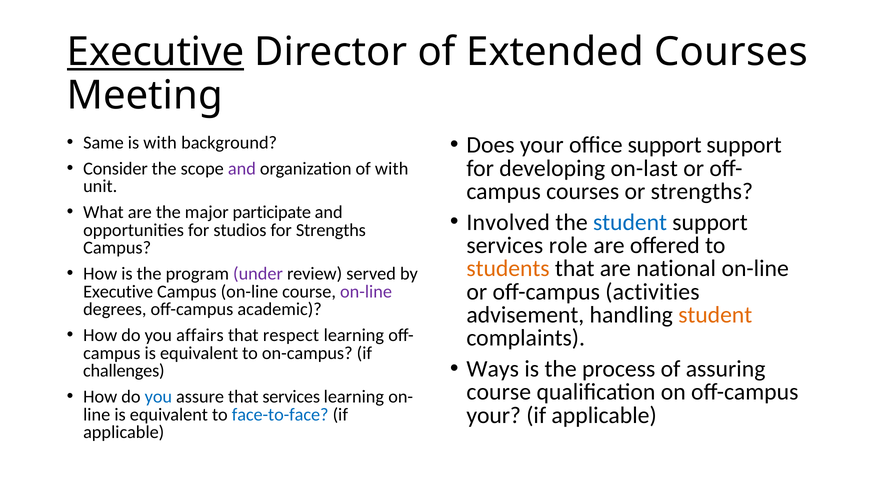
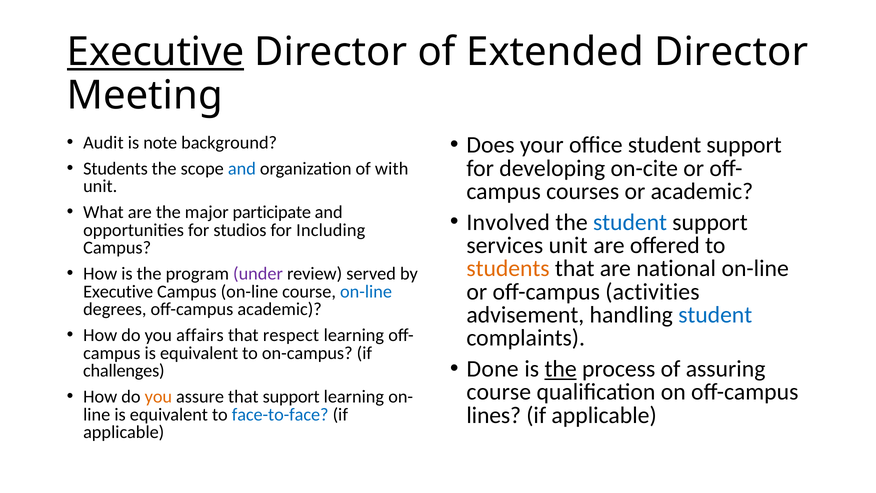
Extended Courses: Courses -> Director (731, 52)
office support: support -> student (665, 145)
Same: Same -> Audit (103, 143)
is with: with -> note (160, 143)
on-last: on-last -> on-cite (644, 168)
Consider: Consider -> Students (116, 169)
and colour: purple -> blue (242, 169)
or strengths: strengths -> academic (702, 191)
for Strengths: Strengths -> Including (331, 230)
services role: role -> unit (568, 245)
on-line colour: purple -> blue (366, 291)
student colour: orange -> blue (715, 315)
Ways: Ways -> Done (493, 369)
the underline: none -> present (561, 369)
you colour: blue -> orange (158, 397)
that services: services -> support (291, 397)
your: your -> lines (494, 415)
